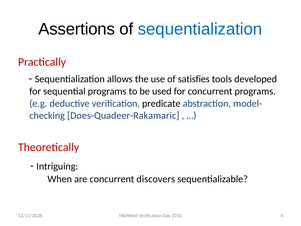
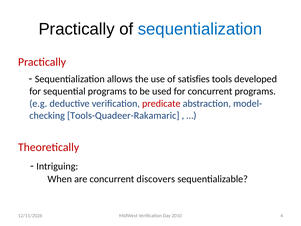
Assertions: Assertions -> Practically (77, 29)
predicate colour: black -> red (161, 103)
Does-Quadeer-Rakamaric: Does-Quadeer-Rakamaric -> Tools-Quadeer-Rakamaric (123, 115)
